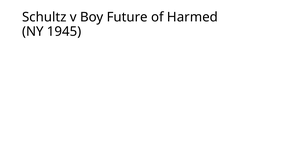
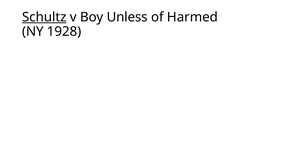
Schultz underline: none -> present (44, 17)
Future: Future -> Unless (127, 17)
1945: 1945 -> 1928 (64, 31)
